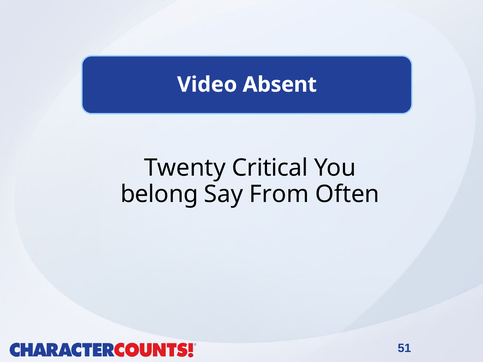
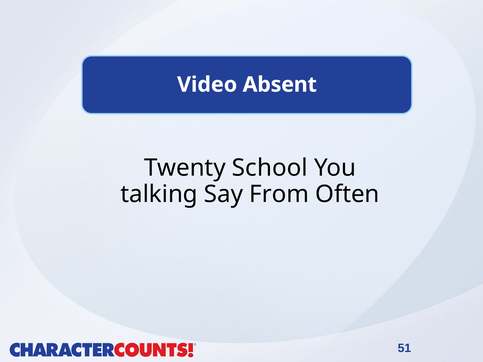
Critical: Critical -> School (270, 168)
belong: belong -> talking (159, 194)
